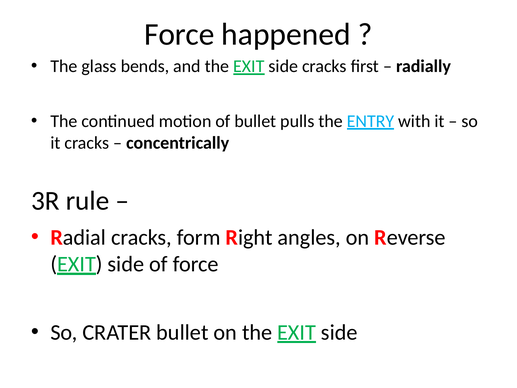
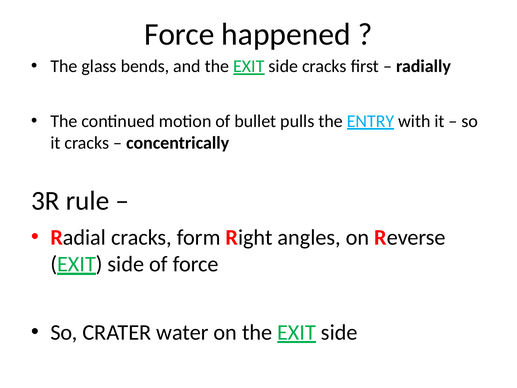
CRATER bullet: bullet -> water (182, 332)
